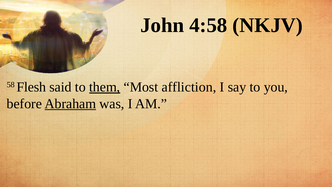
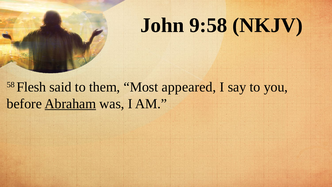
4:58: 4:58 -> 9:58 (208, 25)
them underline: present -> none (105, 87)
affliction: affliction -> appeared (189, 87)
